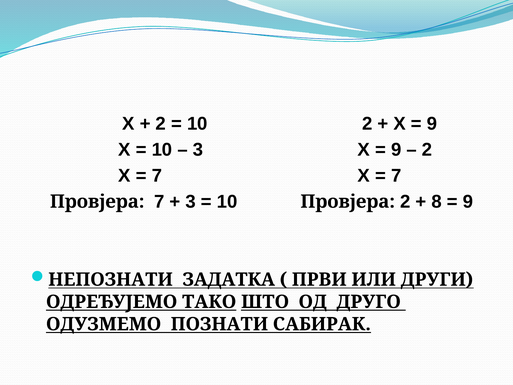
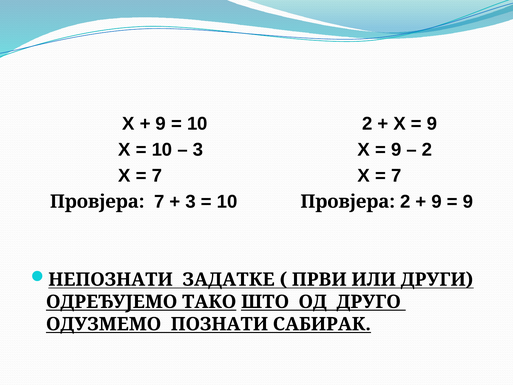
2: 2 -> 9 (161, 124)
8: 8 -> 9 (437, 201)
ЗАДАТКА: ЗАДАТКА -> ЗАДАТКЕ (229, 279)
